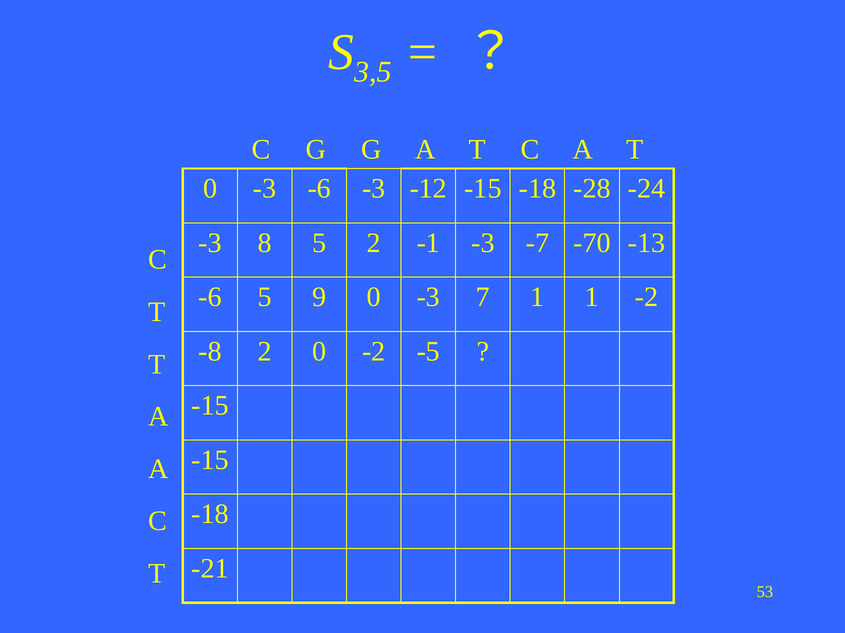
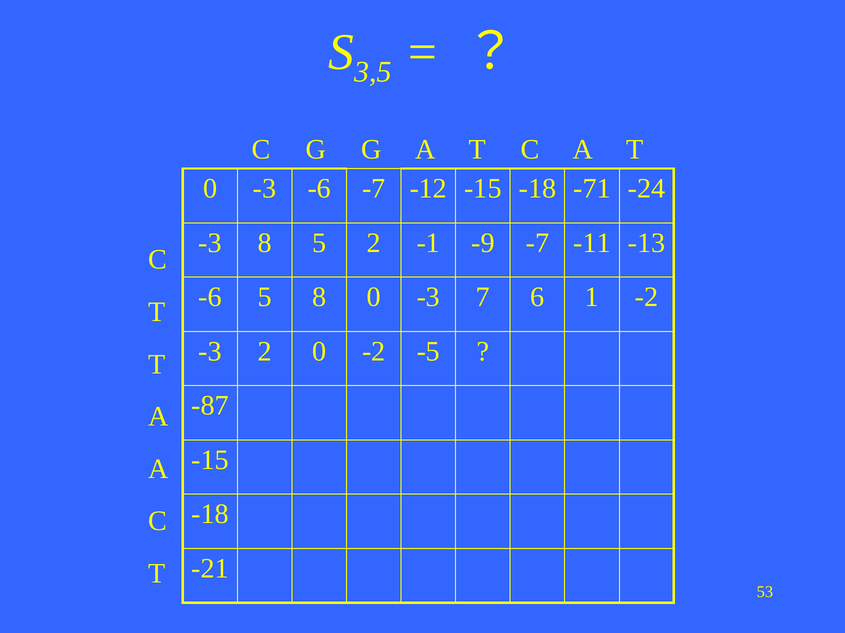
-6 -3: -3 -> -7 (374, 189)
-28: -28 -> -71 (592, 189)
-1 -3: -3 -> -9 (483, 243)
-70: -70 -> -11 (592, 243)
5 9: 9 -> 8 (319, 297)
7 1: 1 -> 6 (537, 297)
-8: -8 -> -3 (210, 352)
-15: -15 -> -87 (210, 406)
